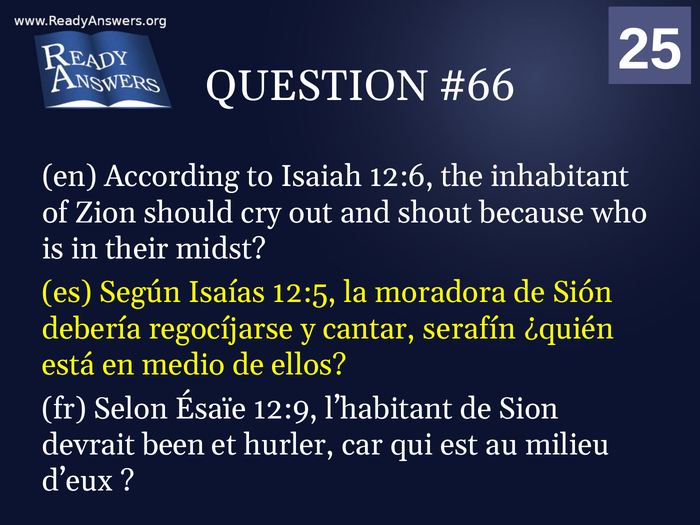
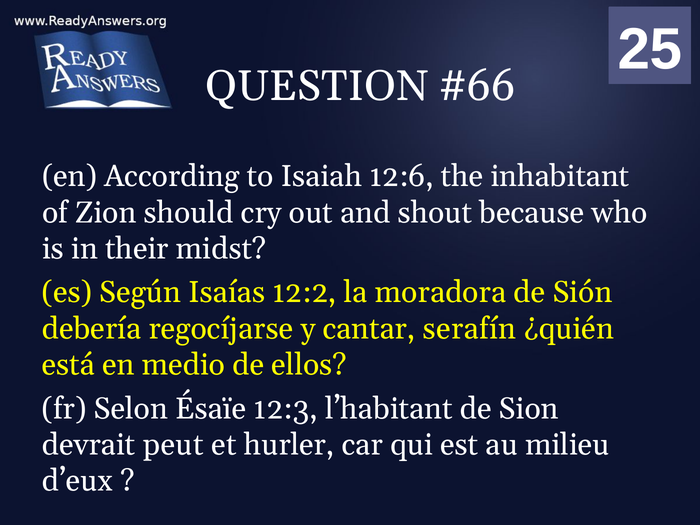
12:5: 12:5 -> 12:2 (304, 292)
12:9: 12:9 -> 12:3 (286, 409)
been: been -> peut (173, 445)
